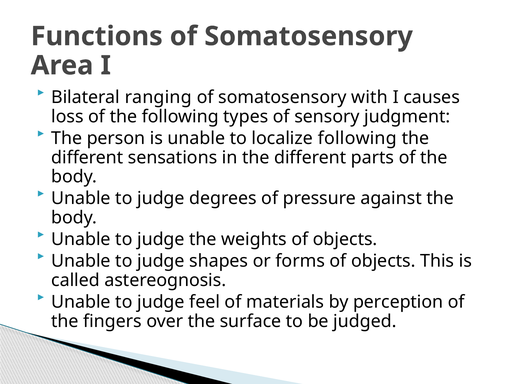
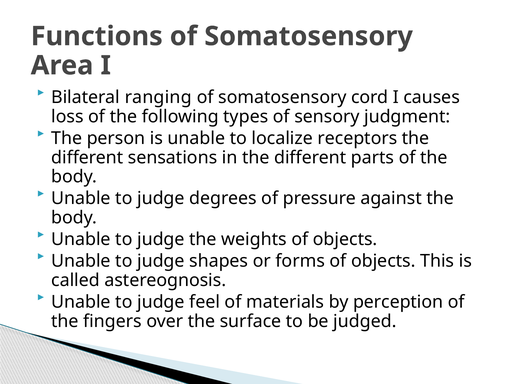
with: with -> cord (370, 98)
localize following: following -> receptors (357, 139)
